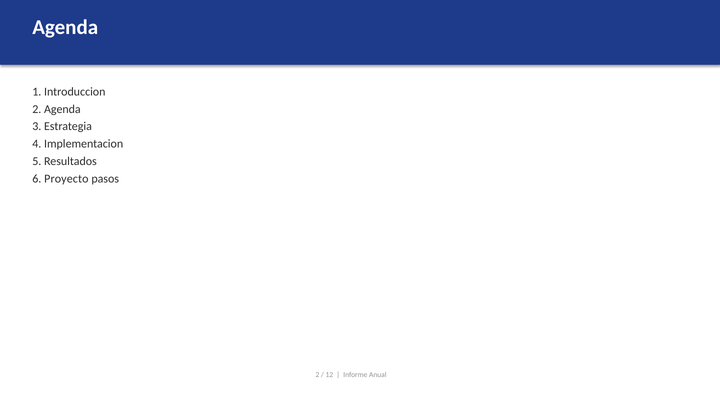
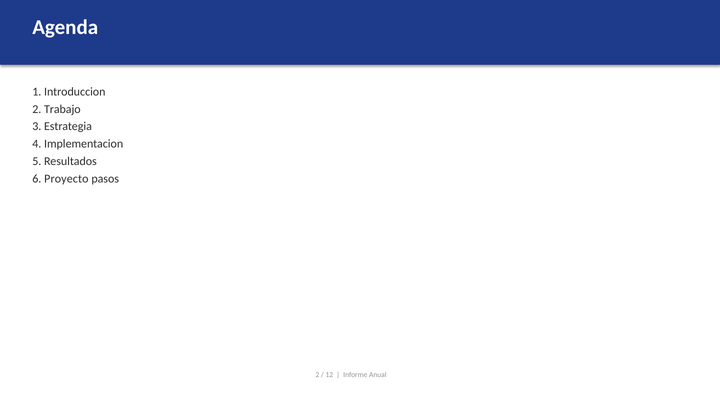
2 Agenda: Agenda -> Trabajo (62, 109)
